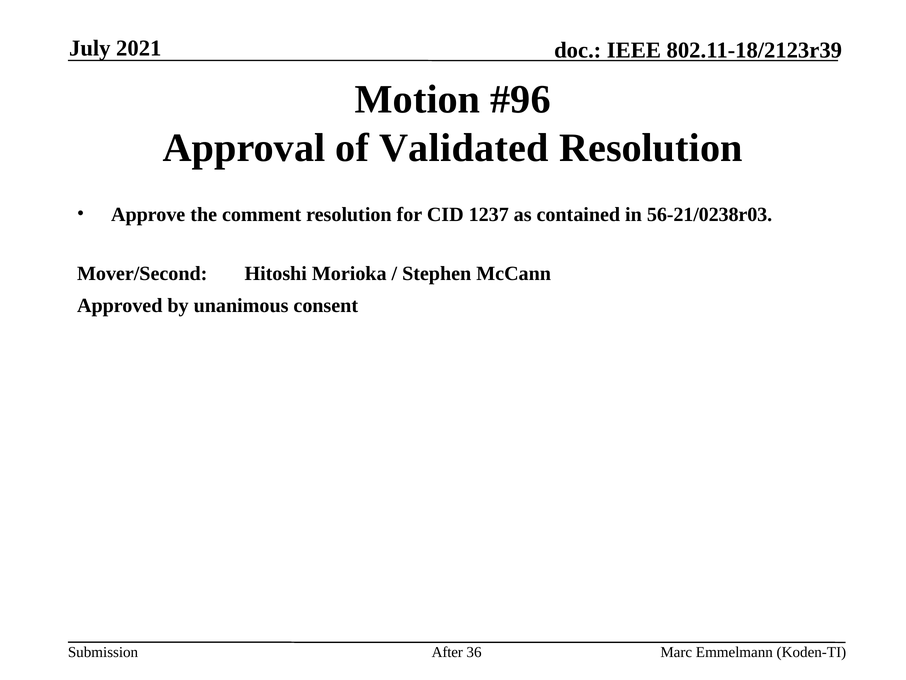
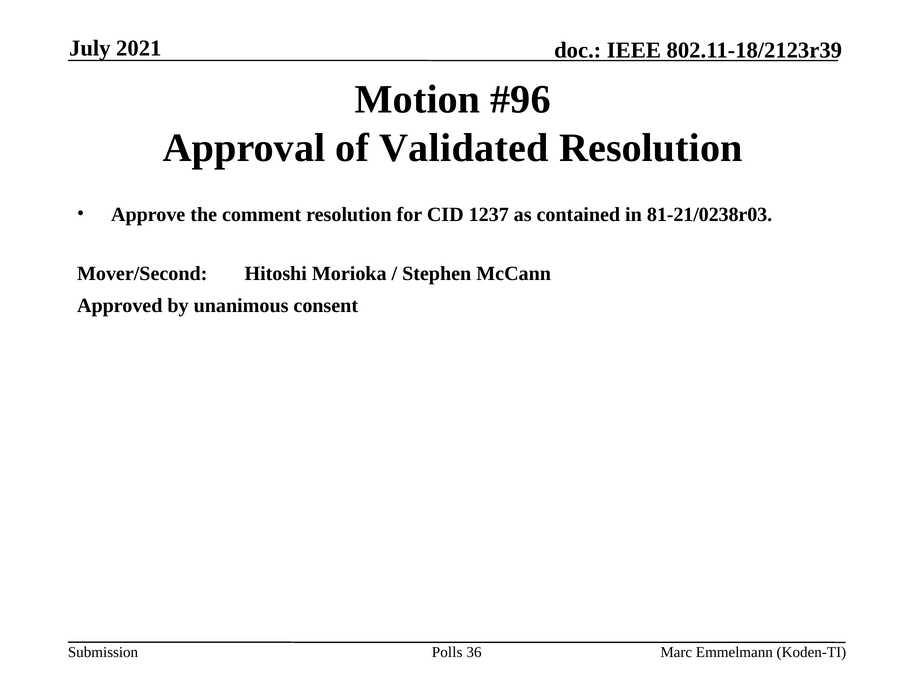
56-21/0238r03: 56-21/0238r03 -> 81-21/0238r03 (710, 214)
After: After -> Polls (447, 652)
